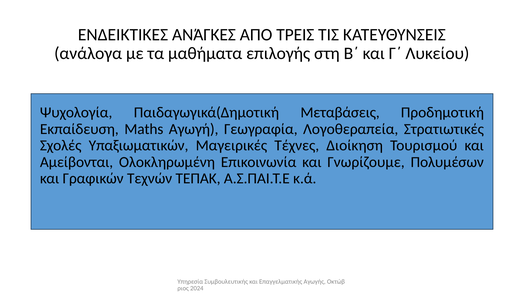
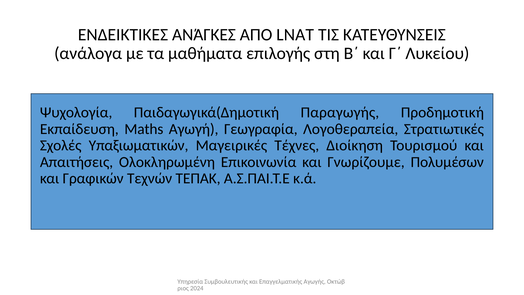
ΤΡΕΙΣ: ΤΡΕΙΣ -> LNAT (295, 35)
Μεταβάσεις: Μεταβάσεις -> Παραγωγής (340, 112)
Αμείβονται: Αμείβονται -> Απαιτήσεις (77, 162)
